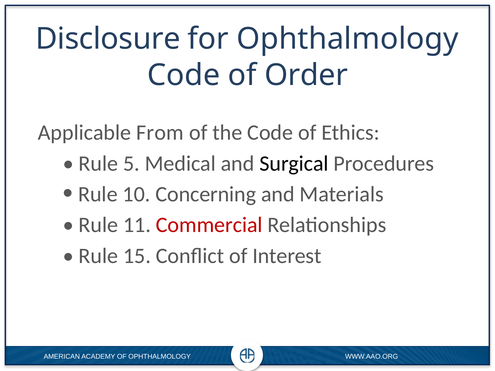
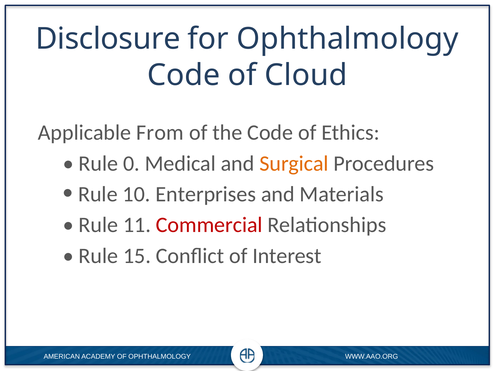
Order: Order -> Cloud (306, 75)
5: 5 -> 0 (131, 164)
Surgical colour: black -> orange (294, 164)
Concerning: Concerning -> Enterprises (206, 194)
